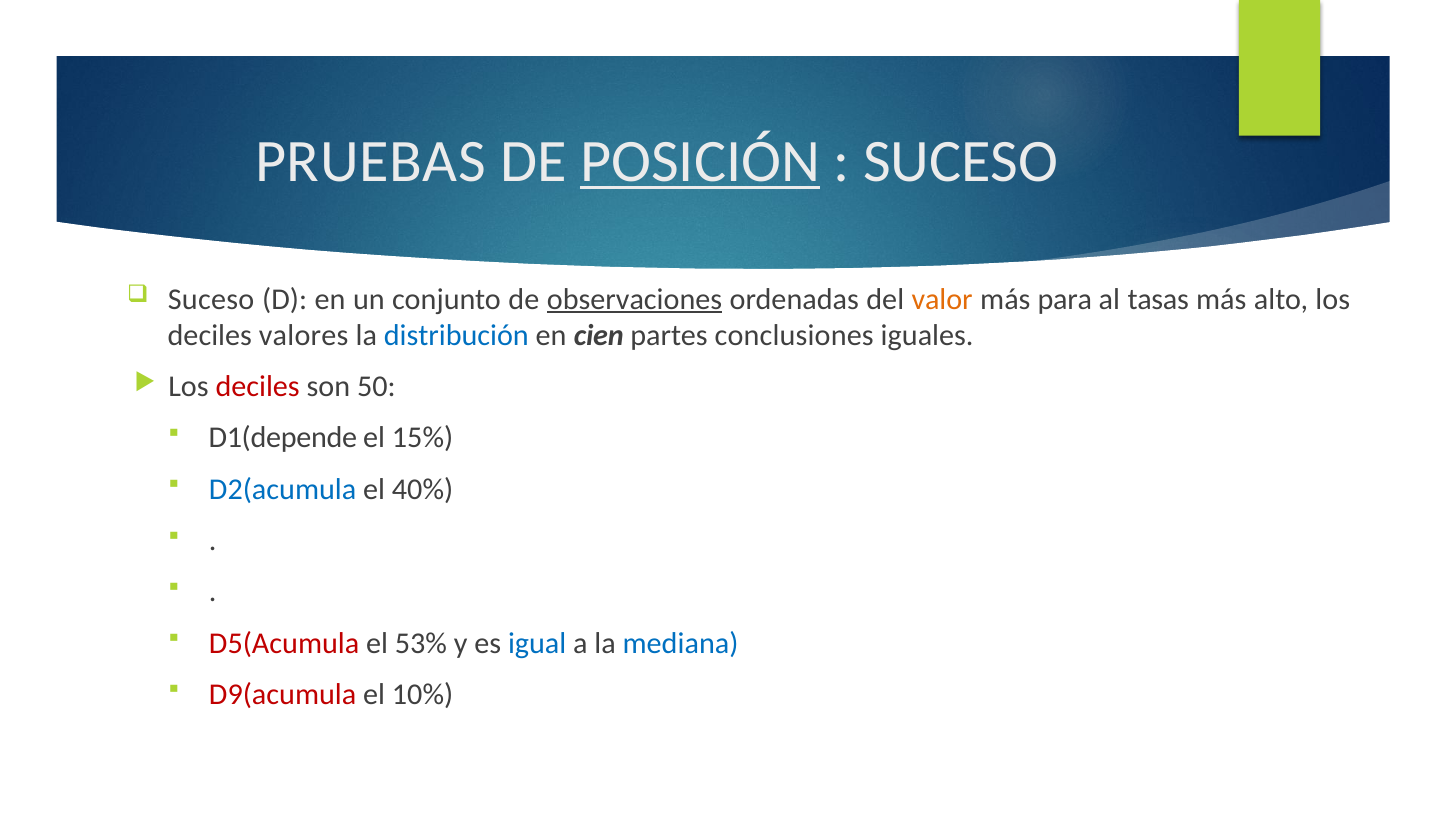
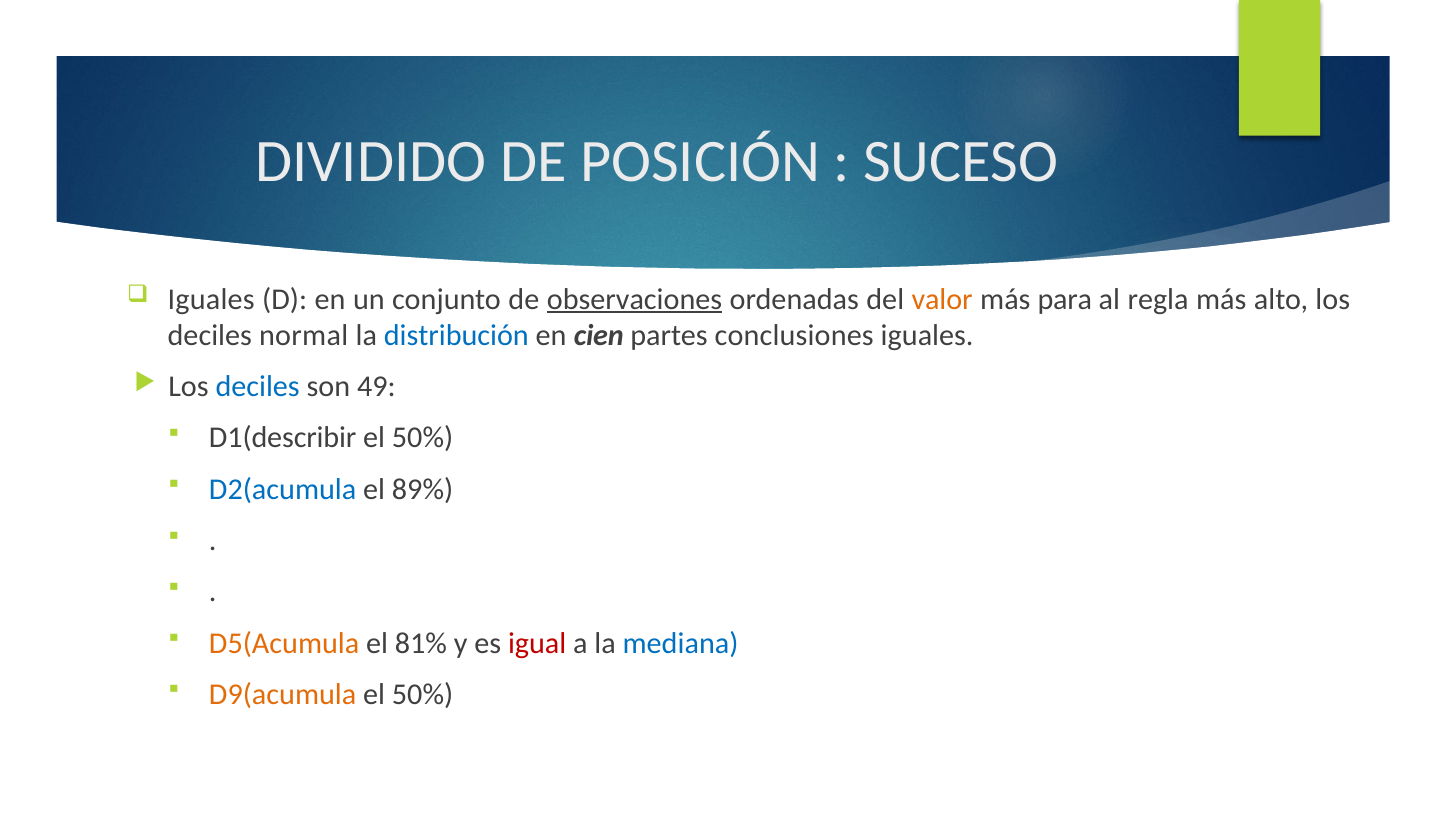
PRUEBAS: PRUEBAS -> DIVIDIDO (371, 162)
POSICIÓN underline: present -> none (700, 162)
Suceso: Suceso -> Iguales (211, 299)
tasas: tasas -> regla (1158, 299)
valores: valores -> normal (304, 335)
deciles colour: red -> blue (258, 387)
50: 50 -> 49 (376, 387)
D1(depende: D1(depende -> D1(describir (283, 438)
15%: 15% -> 50% (423, 438)
40%: 40% -> 89% (423, 489)
D5(Acumula colour: red -> orange (284, 643)
53%: 53% -> 81% (421, 643)
igual colour: blue -> red (537, 643)
D9(acumula colour: red -> orange (283, 694)
10%: 10% -> 50% (423, 694)
